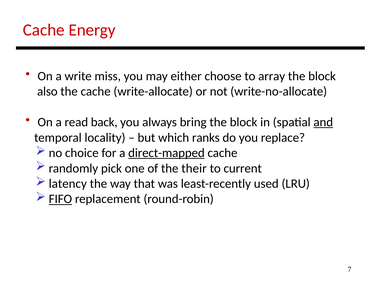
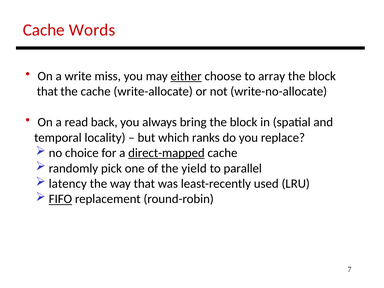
Energy: Energy -> Words (92, 30)
either underline: none -> present (186, 76)
also: also -> that (47, 91)
and underline: present -> none (323, 122)
their: their -> yield (194, 168)
current: current -> parallel (243, 168)
